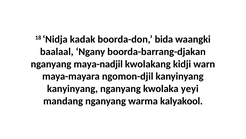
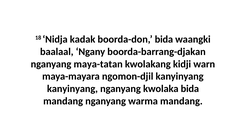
maya-nadjil: maya-nadjil -> maya-tatan (98, 64)
kwolaka yeyi: yeyi -> bida (190, 88)
warma kalyakool: kalyakool -> mandang (181, 101)
